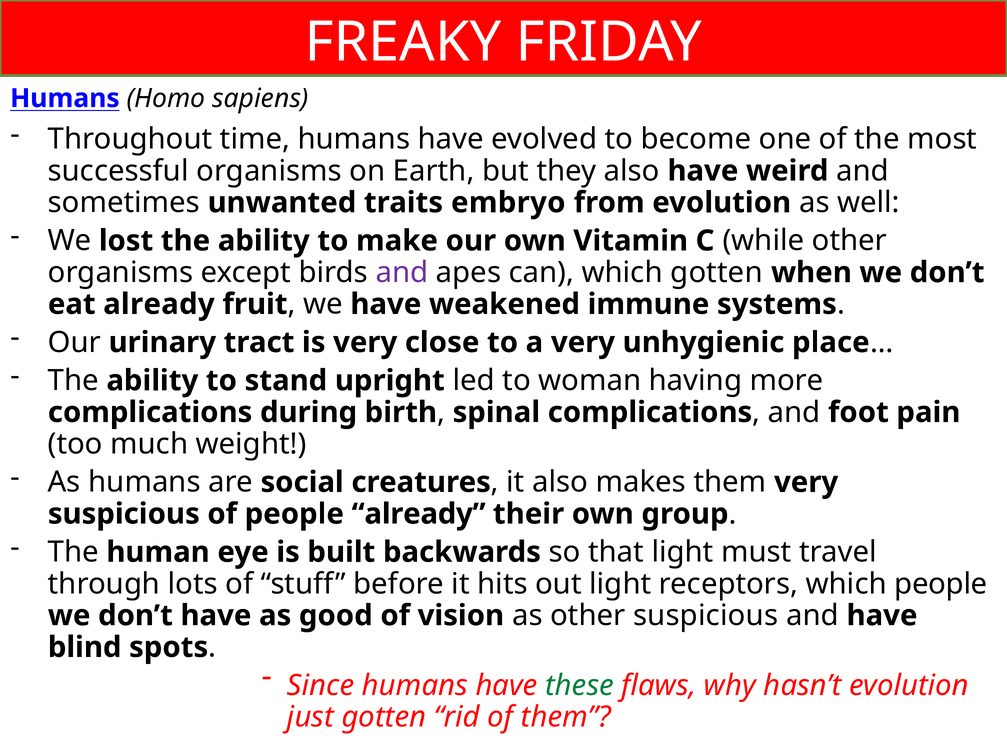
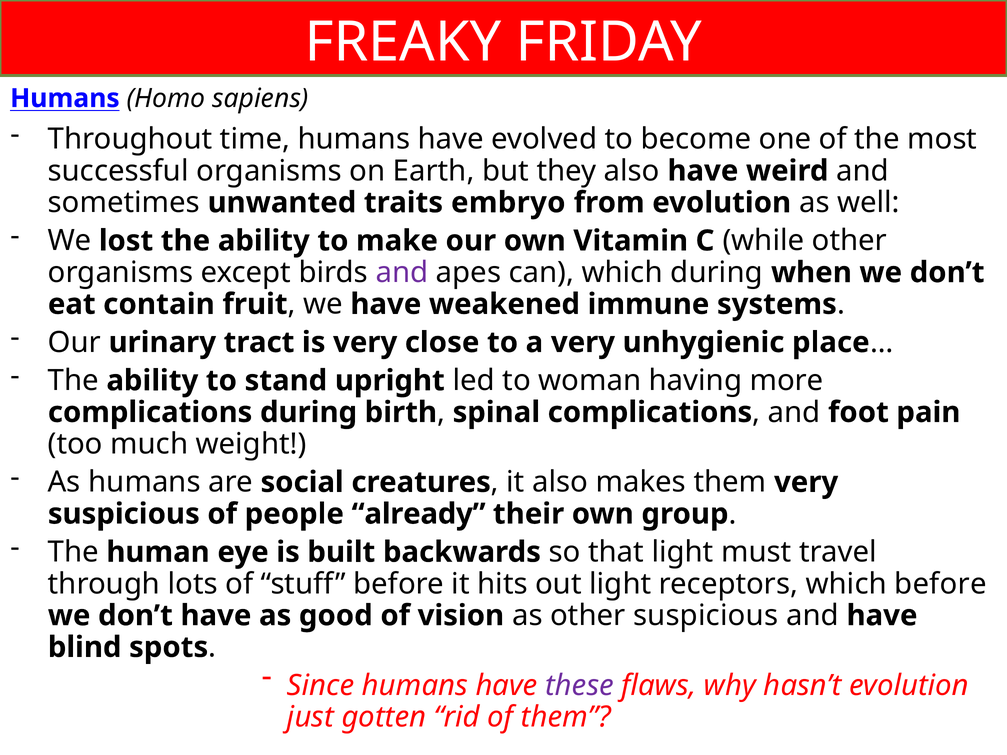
which gotten: gotten -> during (717, 273)
eat already: already -> contain (159, 304)
which people: people -> before (941, 584)
these colour: green -> purple (580, 686)
